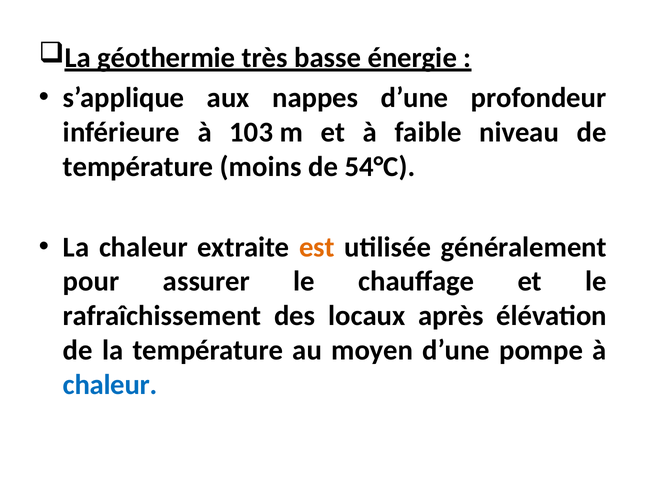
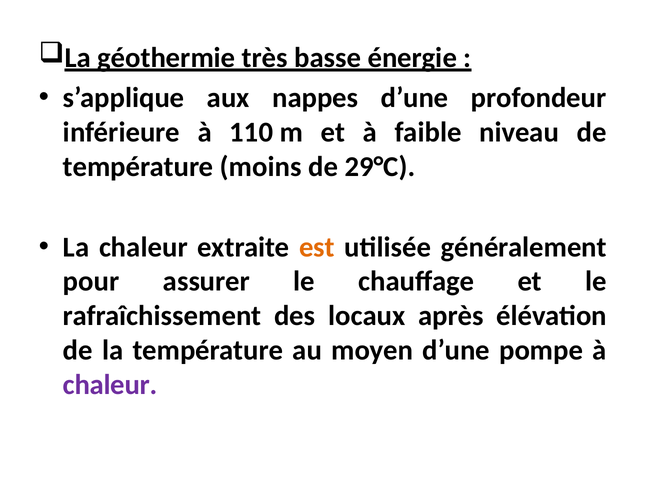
103: 103 -> 110 (251, 132)
54°C: 54°C -> 29°C (380, 167)
chaleur colour: blue -> purple (110, 385)
